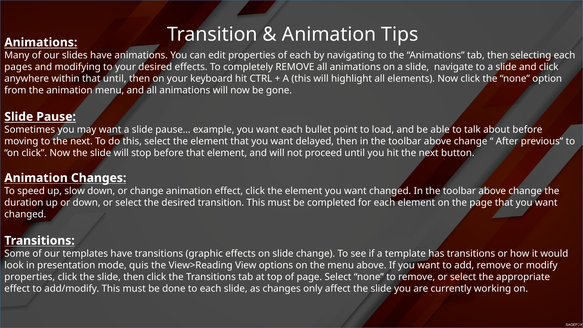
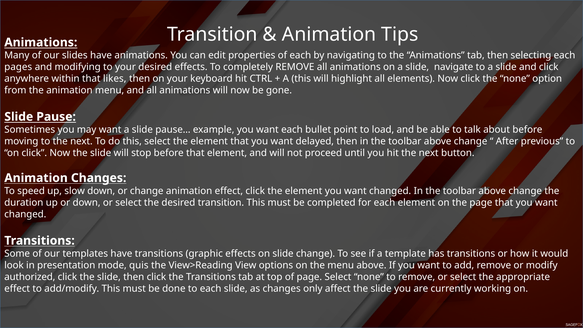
that until: until -> likes (115, 79)
properties: properties -> authorized (30, 277)
